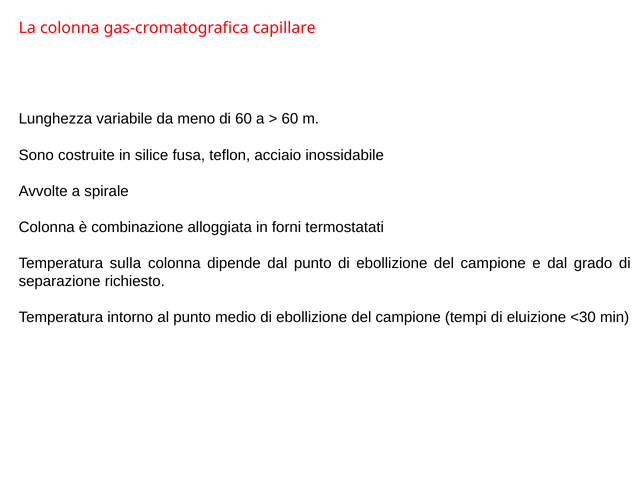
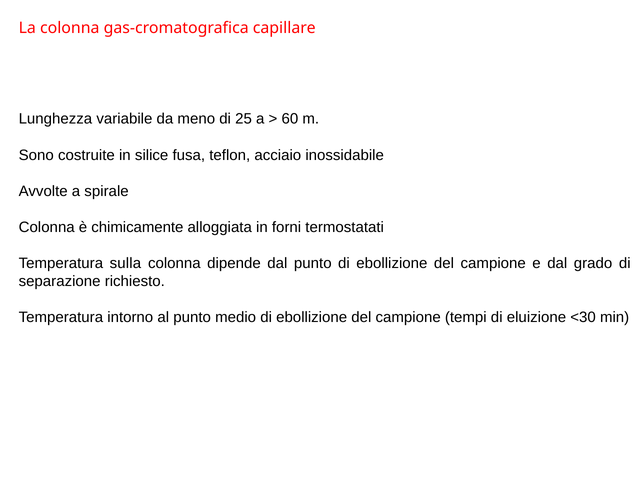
di 60: 60 -> 25 (244, 119)
combinazione: combinazione -> chimicamente (137, 227)
